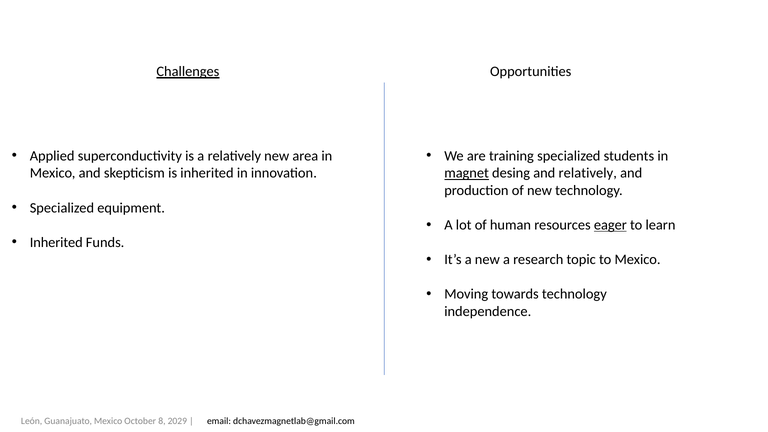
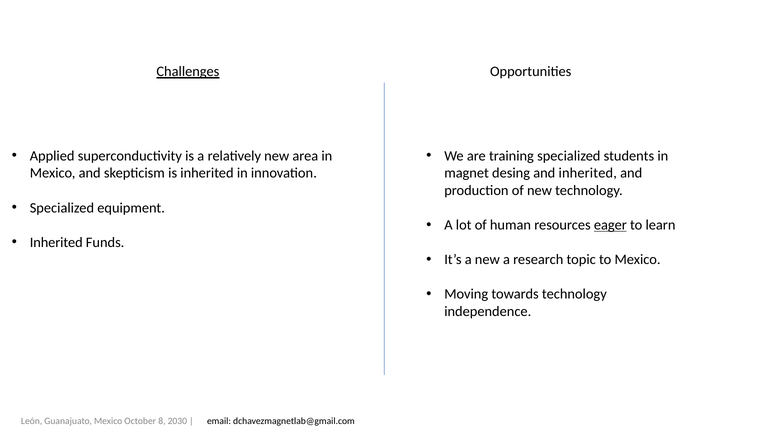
magnet underline: present -> none (467, 173)
and relatively: relatively -> inherited (588, 173)
2029: 2029 -> 2030 (177, 421)
